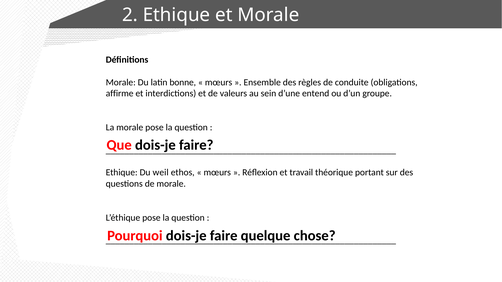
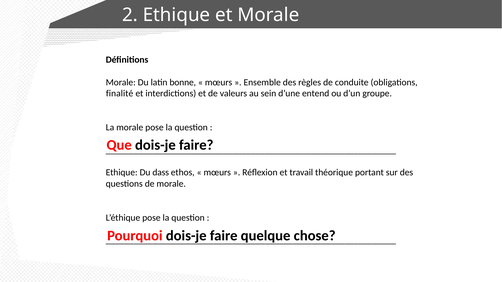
affirme: affirme -> finalité (120, 94)
weil: weil -> dass (161, 173)
